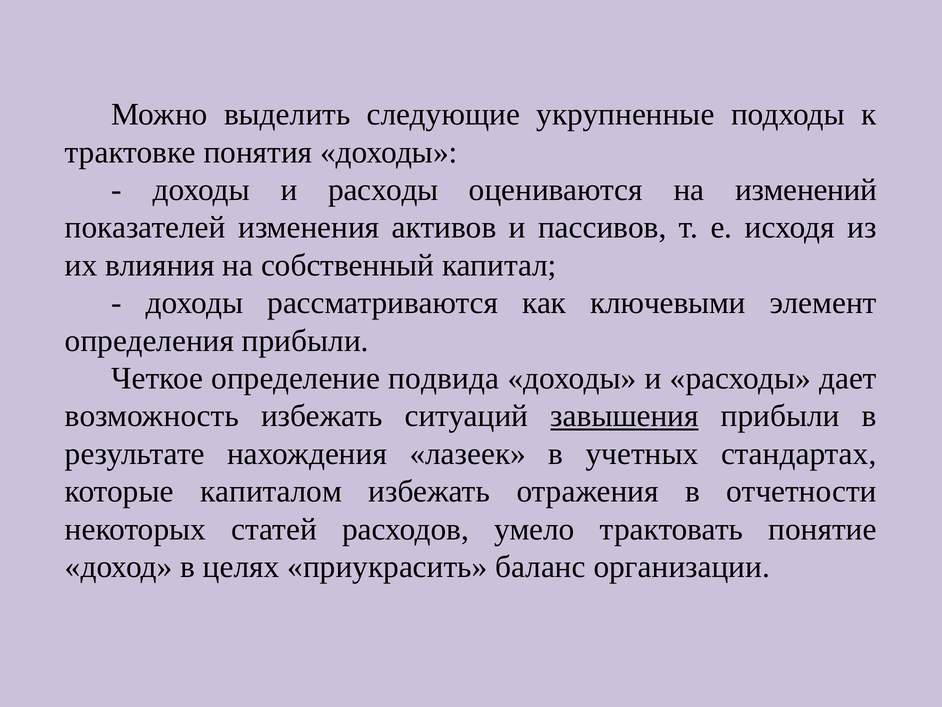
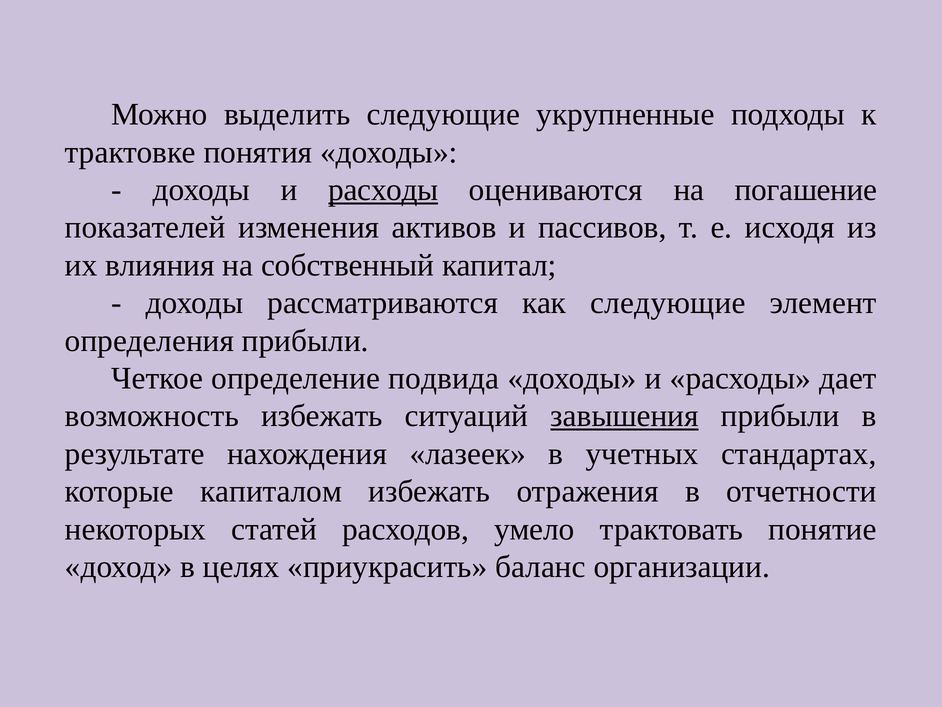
расходы underline: none -> present (383, 190)
изменений: изменений -> погашение (806, 190)
как ключевыми: ключевыми -> следующие (668, 303)
